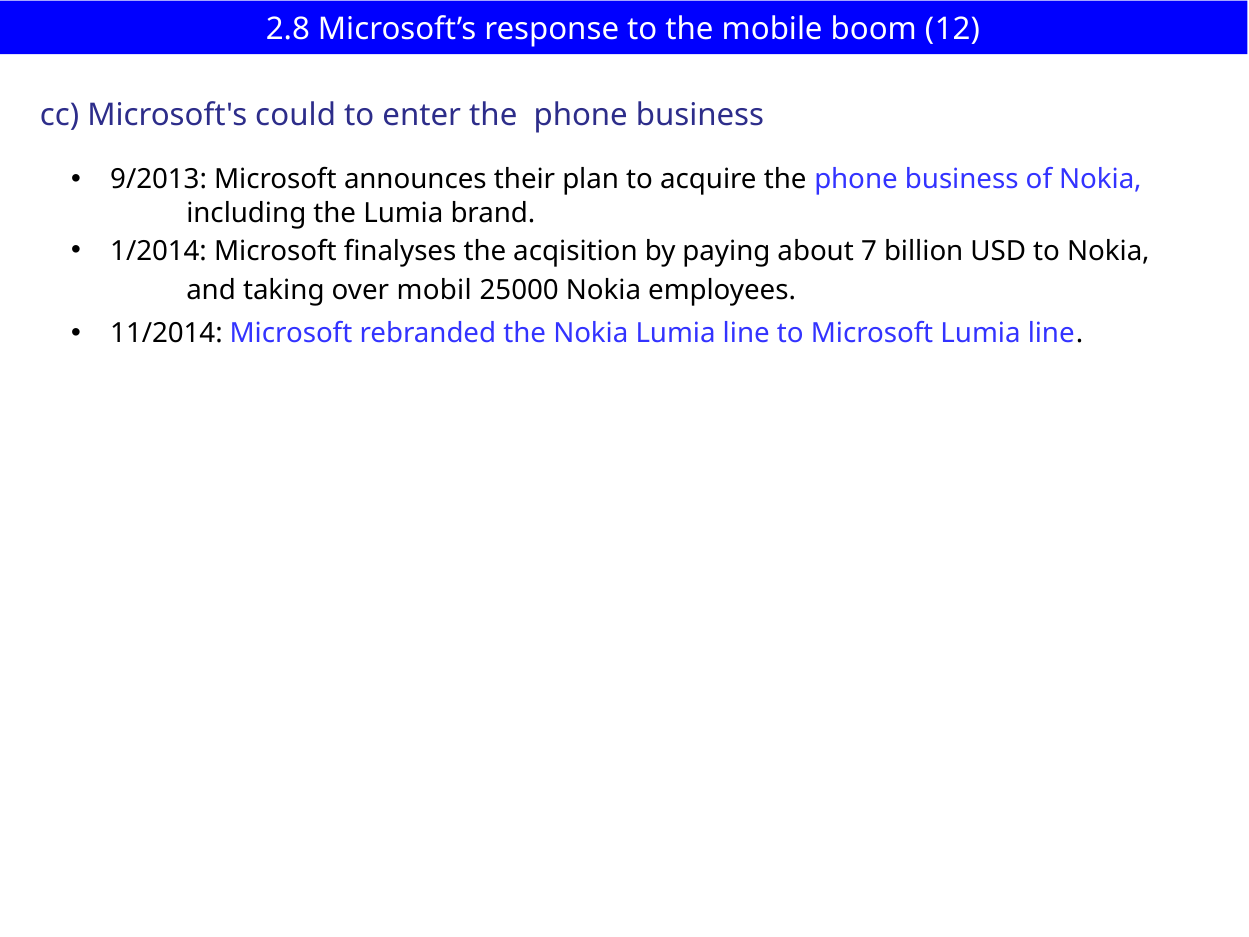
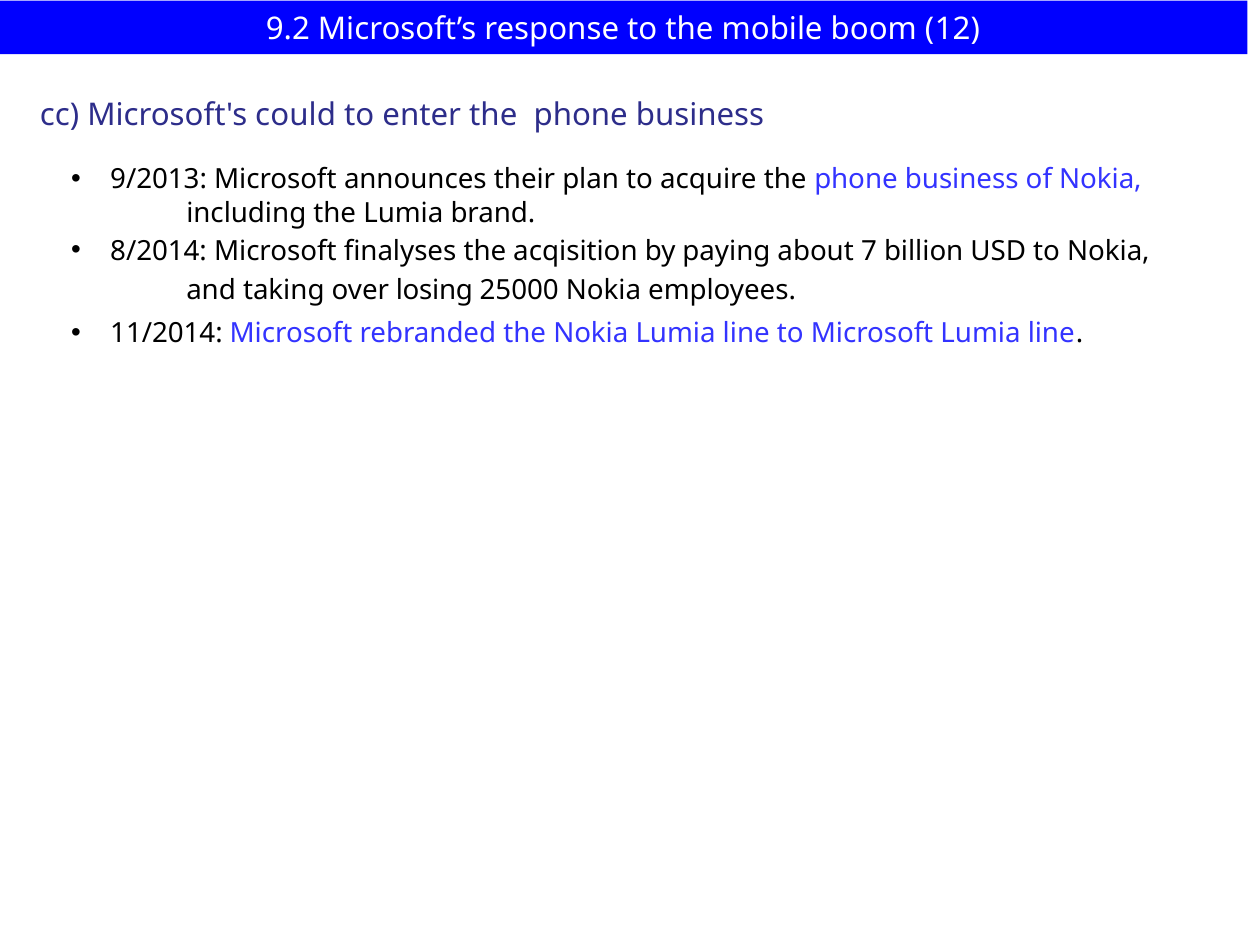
2.8: 2.8 -> 9.2 (288, 29)
1/2014: 1/2014 -> 8/2014 (159, 251)
mobil: mobil -> losing (434, 290)
